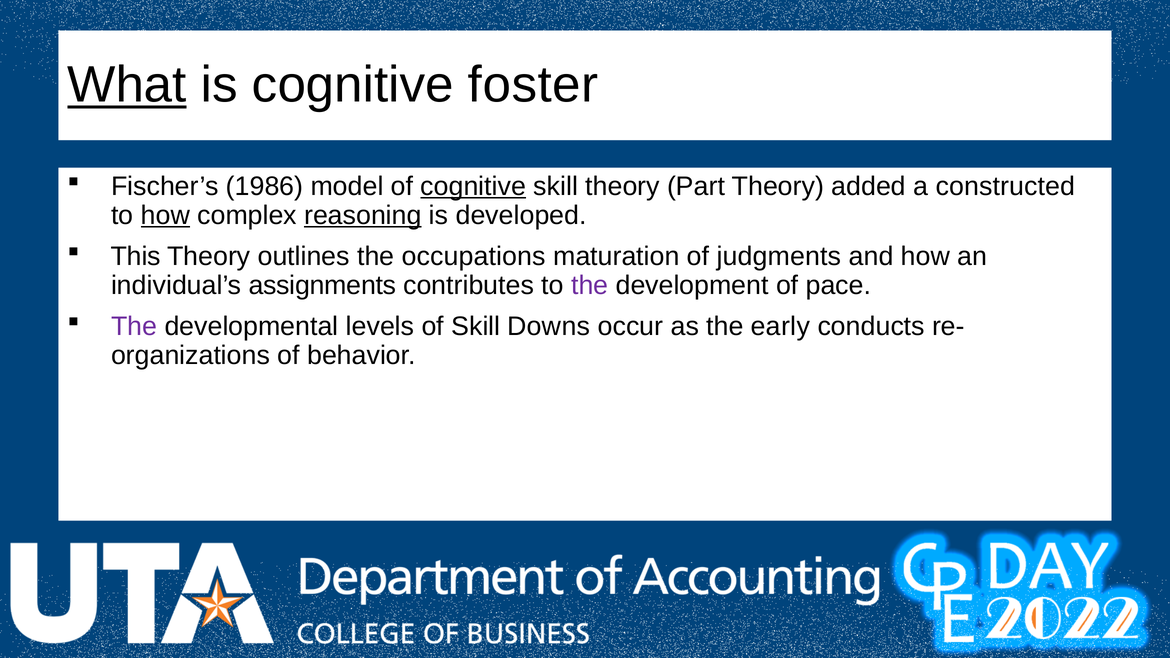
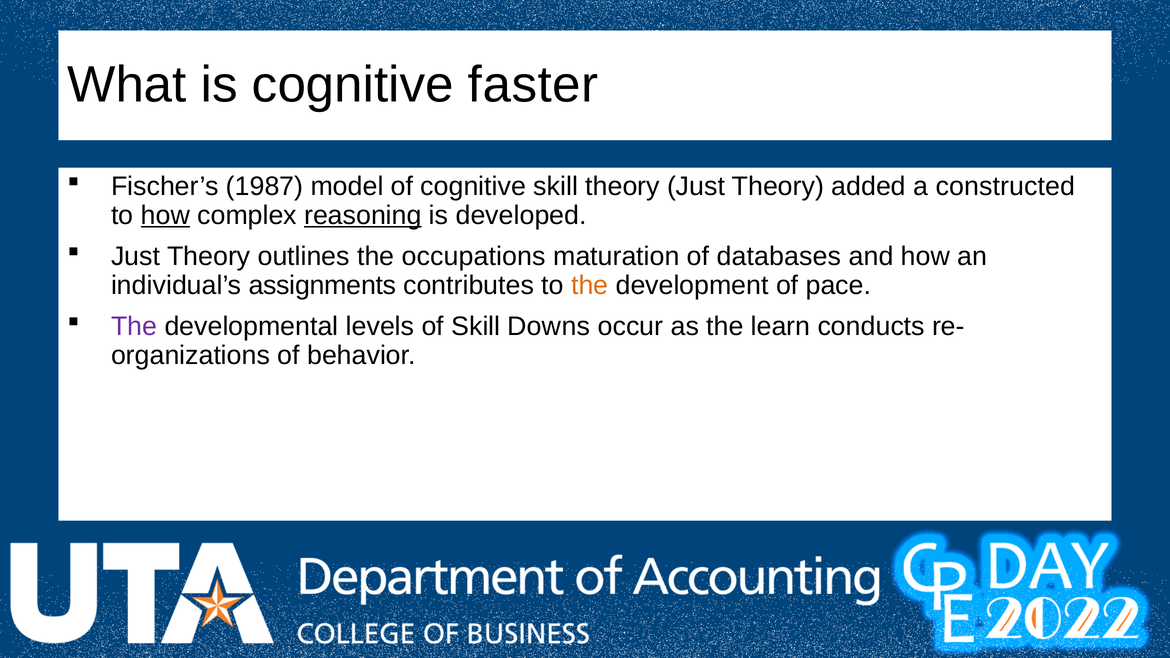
What underline: present -> none (127, 85)
foster: foster -> faster (533, 85)
1986: 1986 -> 1987 (265, 186)
cognitive underline: present -> none (473, 186)
theory Part: Part -> Just (696, 186)
This: This -> Just (136, 256)
judgments: judgments -> databases (779, 256)
the colour: purple -> orange (590, 285)
early: early -> learn (781, 326)
